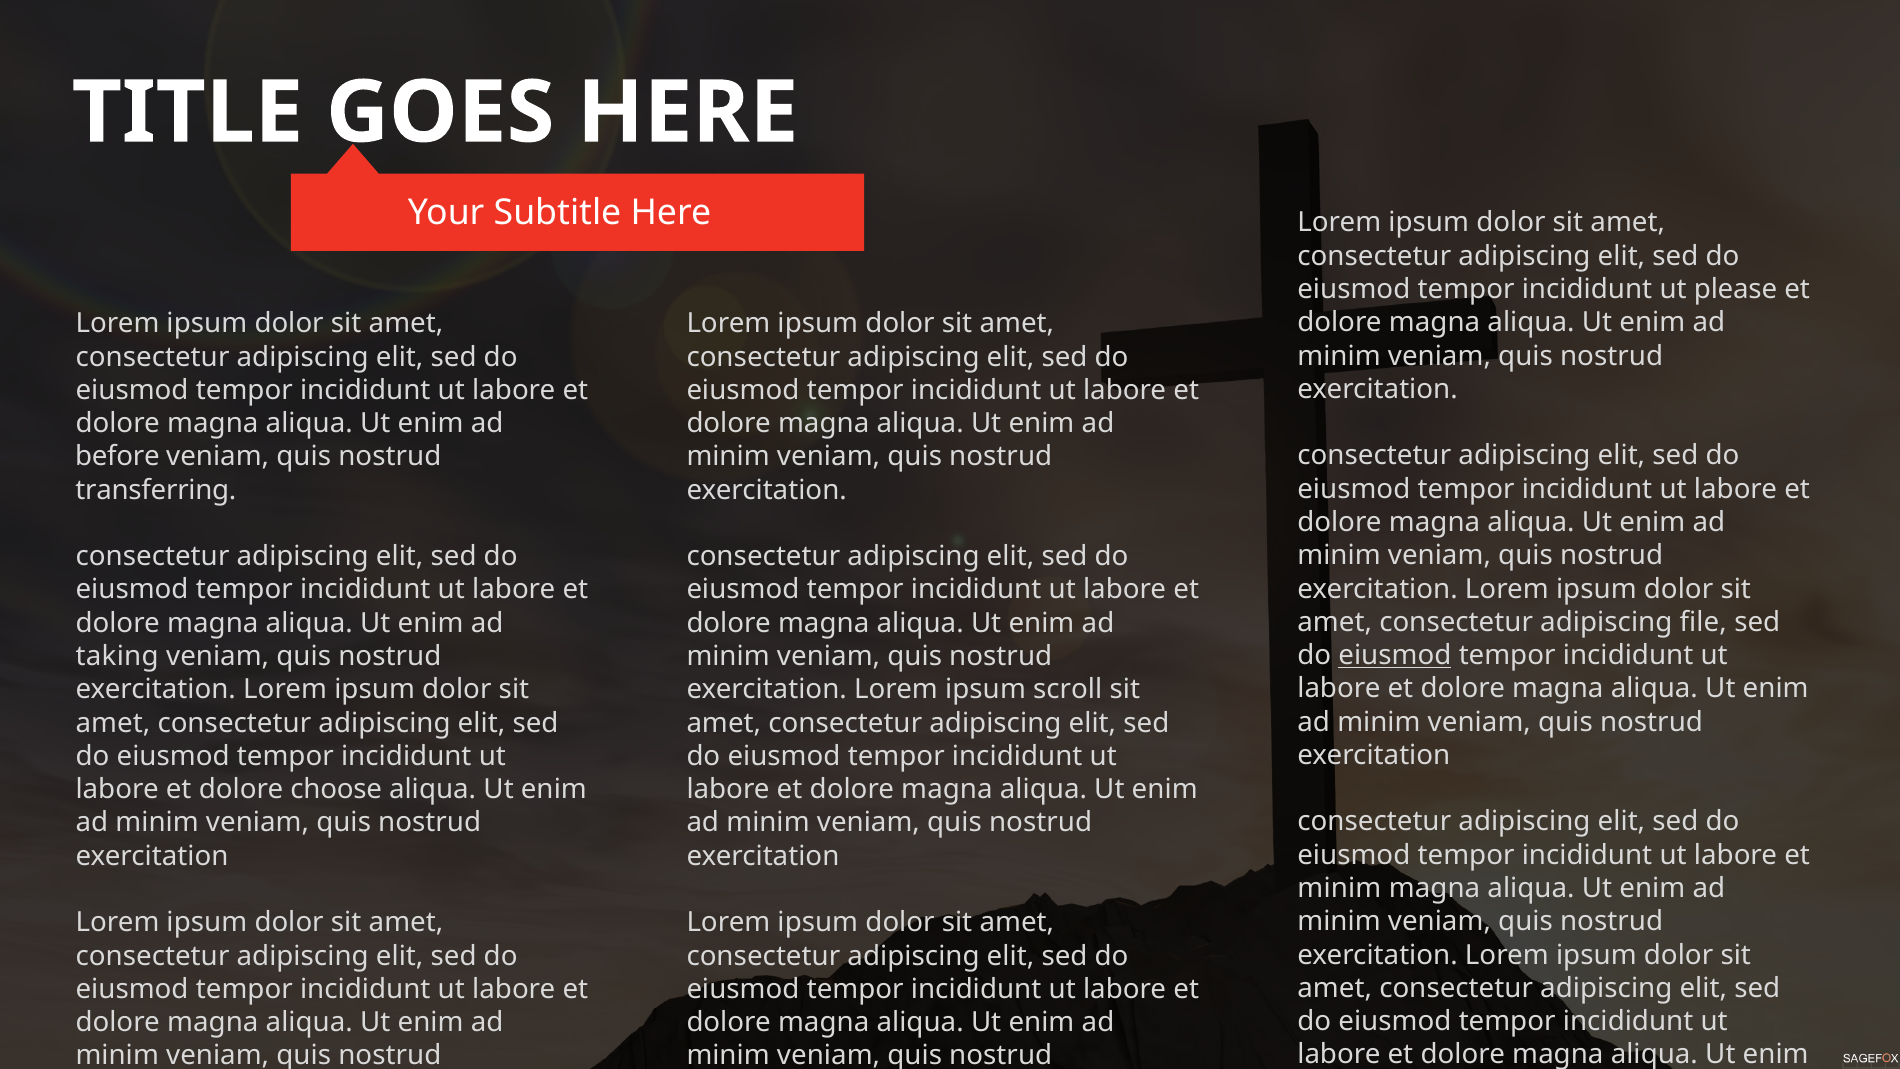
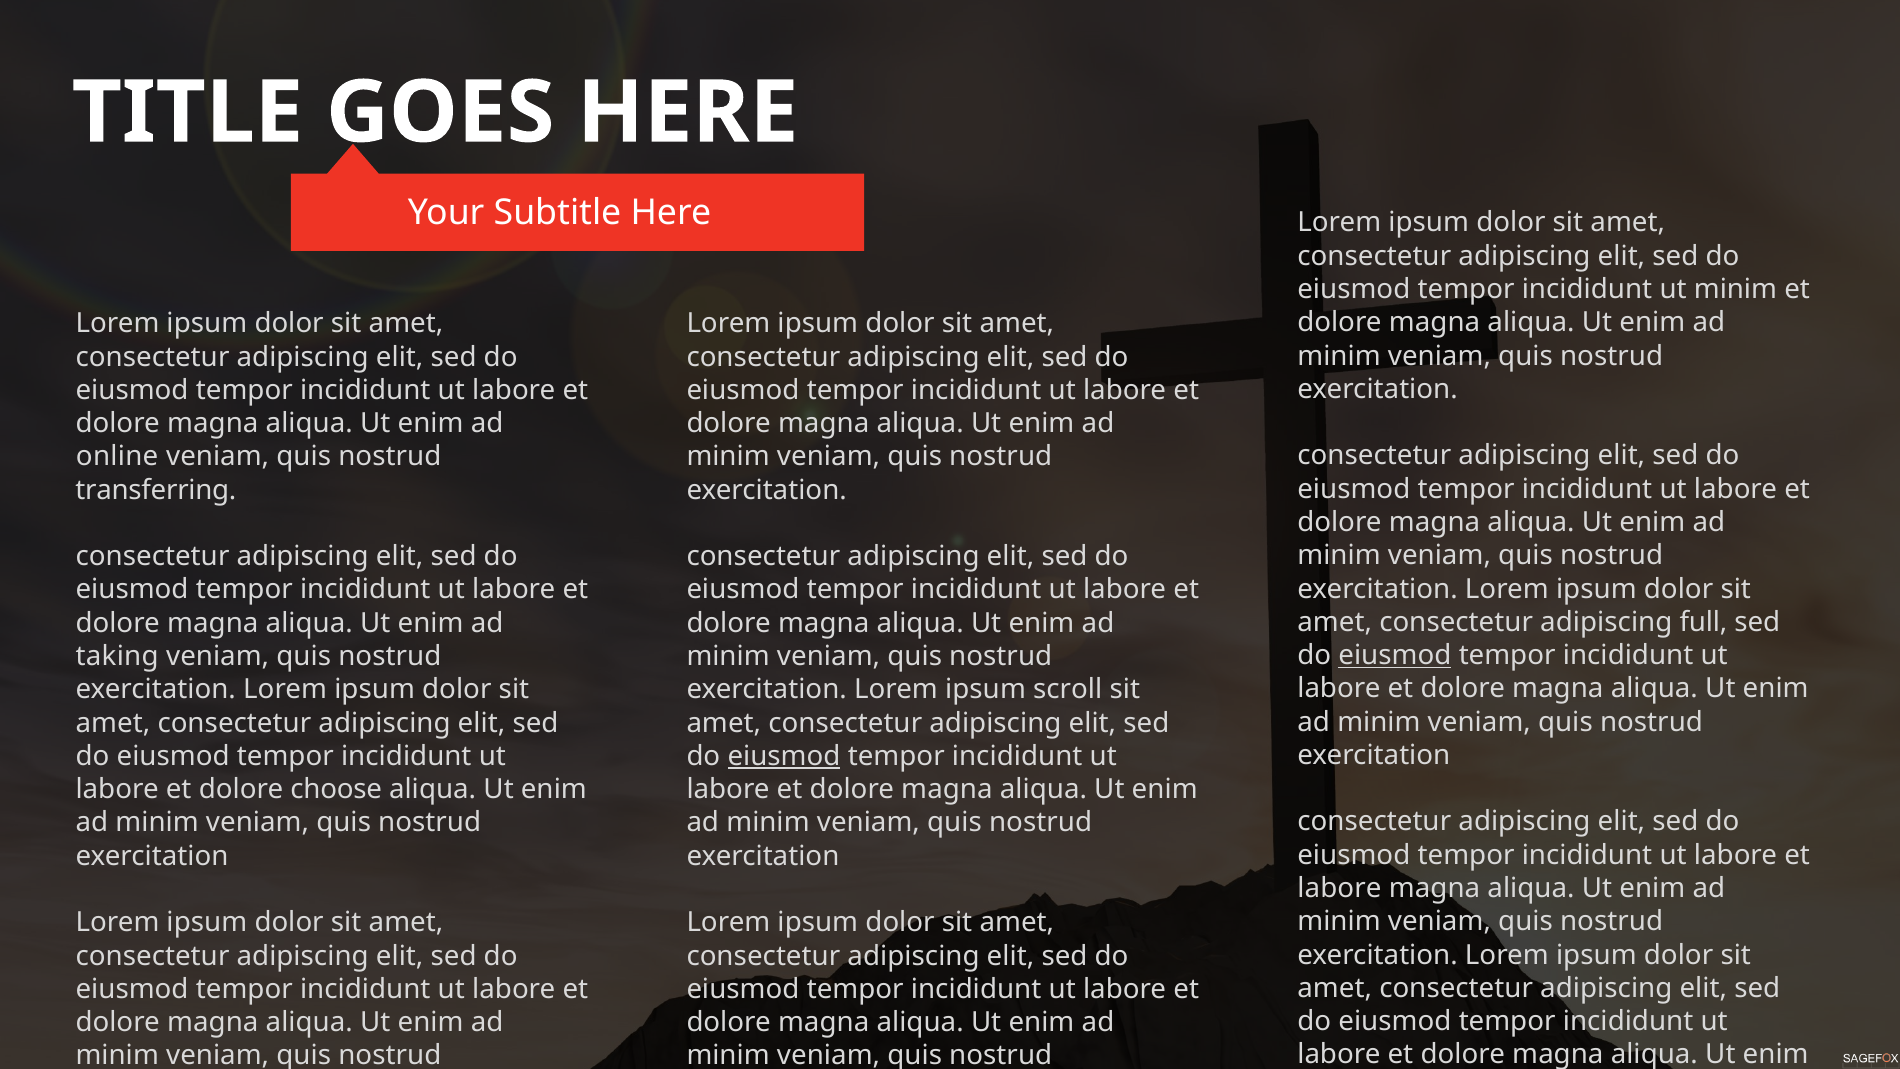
ut please: please -> minim (1735, 289)
before: before -> online (117, 457)
file: file -> full (1703, 622)
eiusmod underline: none -> present (784, 756)
minim: minim -> labore (1339, 888)
